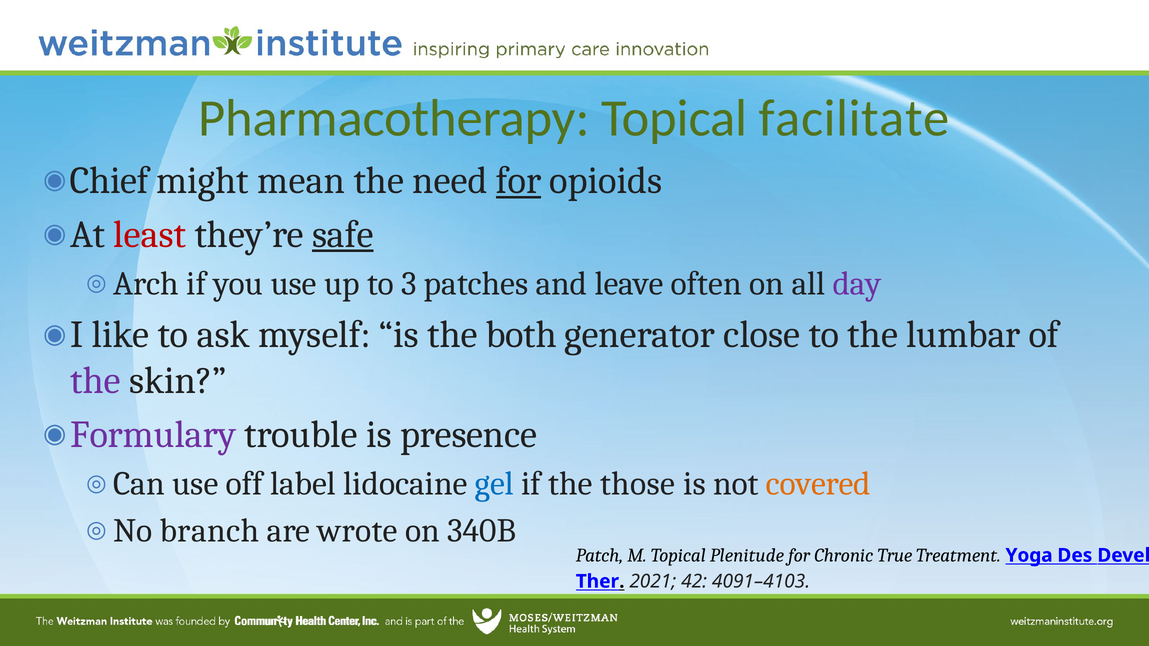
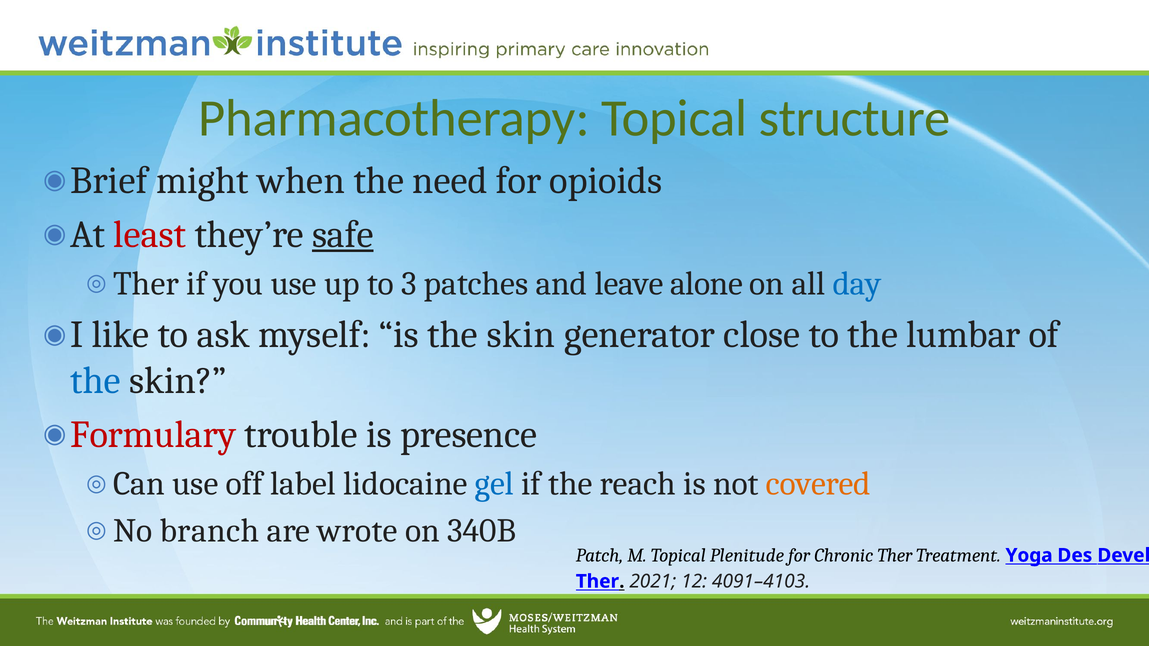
facilitate: facilitate -> structure (855, 119)
Chief: Chief -> Brief (109, 181)
mean: mean -> when (301, 181)
for underline: present -> none (519, 181)
Arch: Arch -> Ther (146, 284)
often: often -> alone (707, 284)
day colour: purple -> blue (857, 284)
is the both: both -> skin (521, 335)
the colour: purple -> blue (96, 381)
Formulary colour: purple -> red (153, 435)
those: those -> reach (638, 484)
Chronic True: True -> Ther (895, 556)
42: 42 -> 12 (694, 582)
